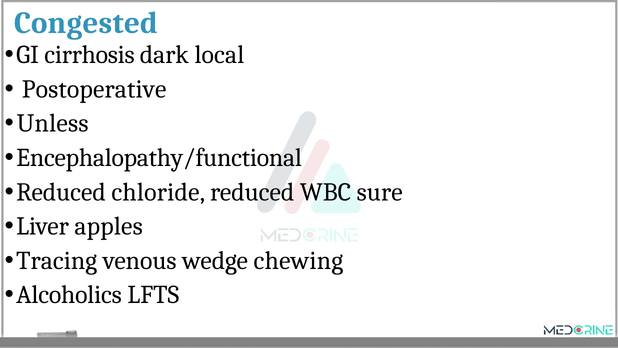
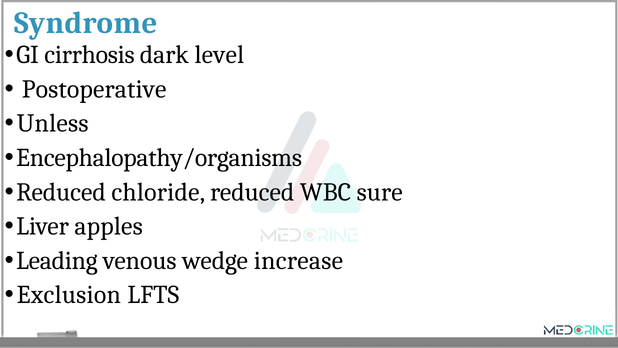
Congested: Congested -> Syndrome (86, 23)
local: local -> level (219, 55)
Encephalopathy/functional: Encephalopathy/functional -> Encephalopathy/organisms (159, 158)
Tracing: Tracing -> Leading (57, 260)
chewing: chewing -> increase (298, 260)
Alcoholics: Alcoholics -> Exclusion (69, 295)
